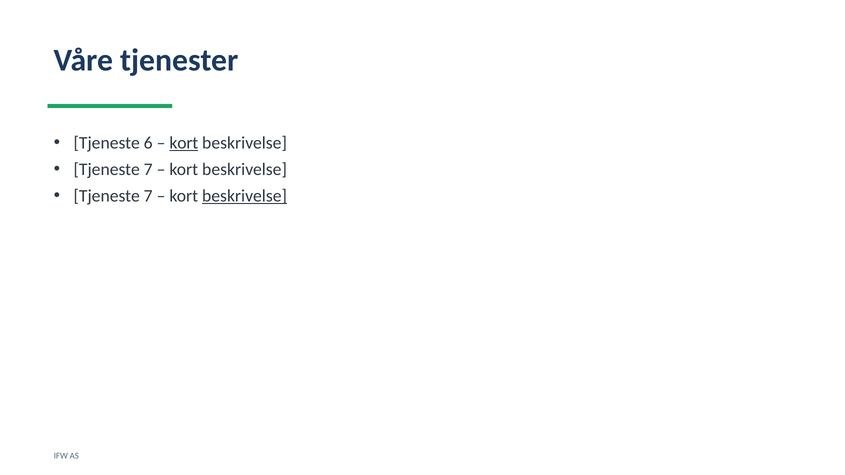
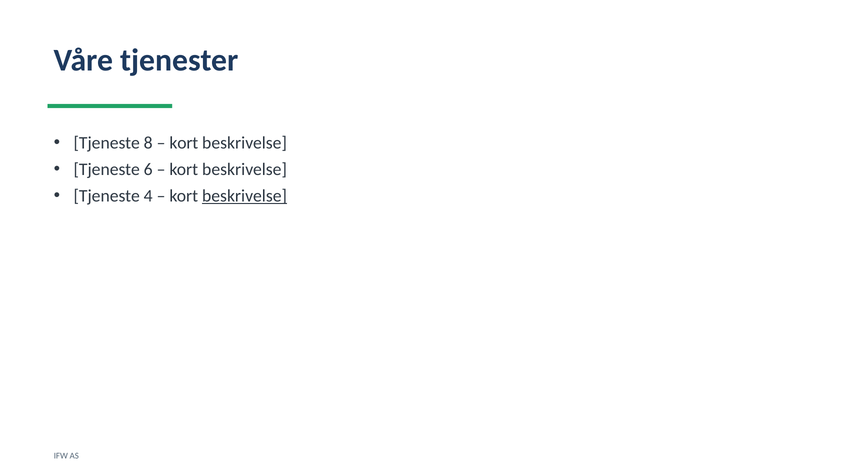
6: 6 -> 8 (148, 143)
kort underline: present -> none (184, 143)
7: 7 -> 6 (148, 170)
7: 7 -> 4 (148, 196)
